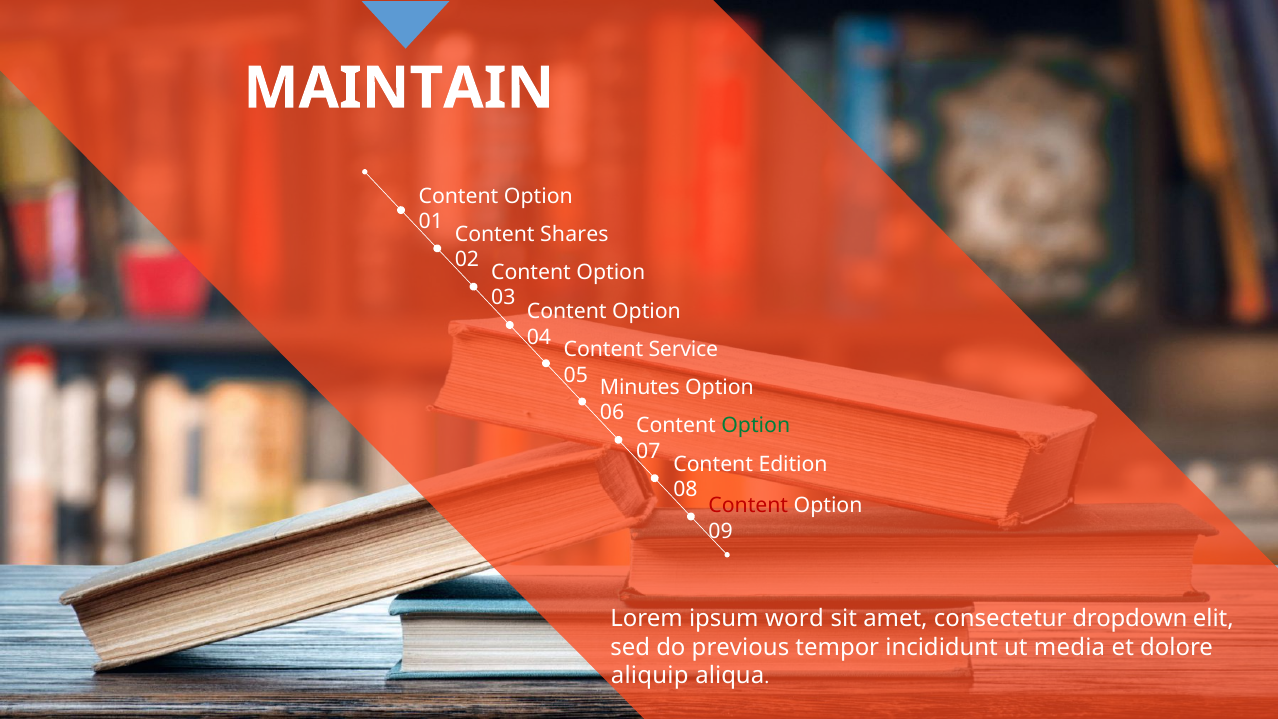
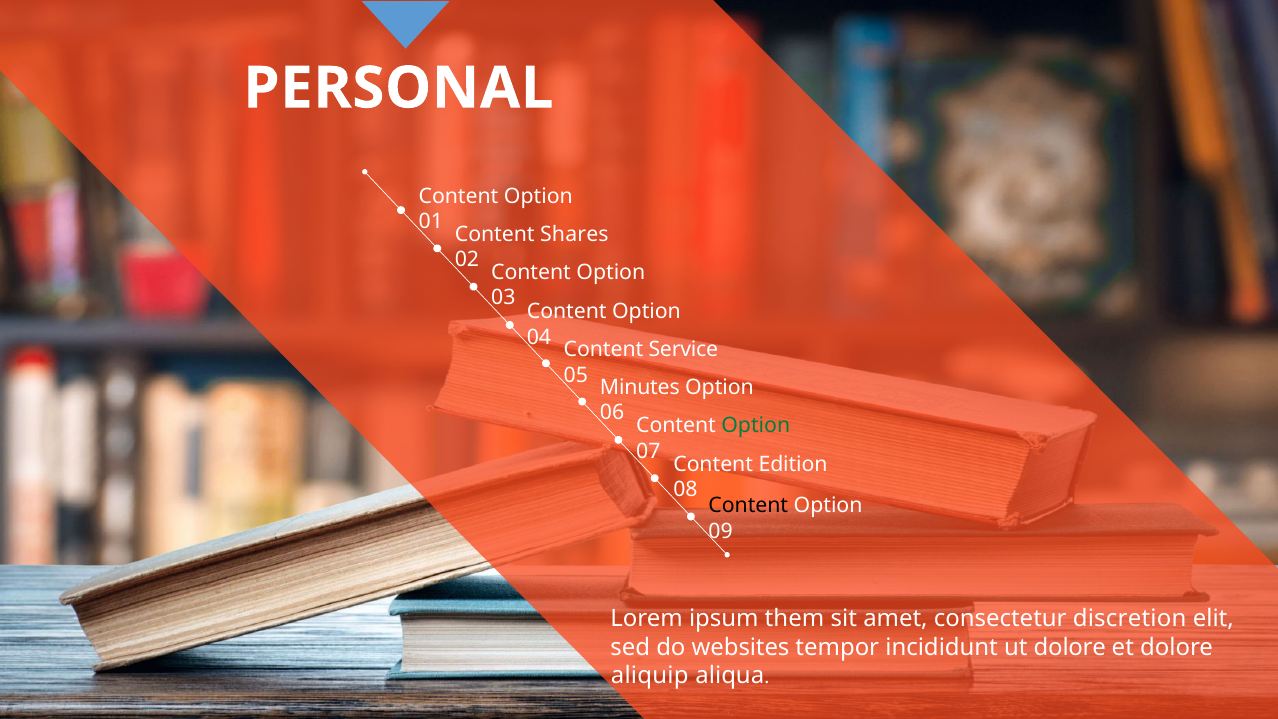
MAINTAIN: MAINTAIN -> PERSONAL (398, 88)
Content colour: red -> black (748, 505)
word: word -> them (795, 618)
dropdown: dropdown -> discretion (1130, 618)
previous: previous -> websites (741, 647)
ut media: media -> dolore (1070, 647)
